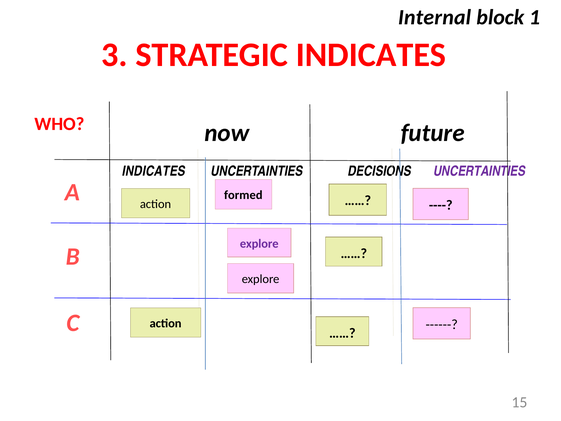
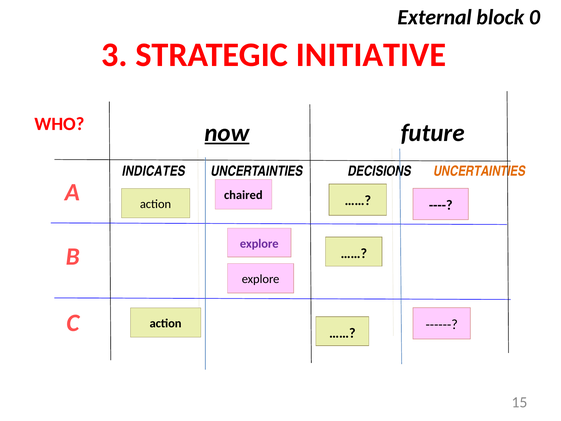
Internal: Internal -> External (435, 17)
1: 1 -> 0 (535, 17)
STRATEGIC INDICATES: INDICATES -> INITIATIVE (371, 55)
now underline: none -> present (227, 133)
UNCERTAINTIES colour: purple -> orange (480, 171)
formed: formed -> chaired (243, 195)
